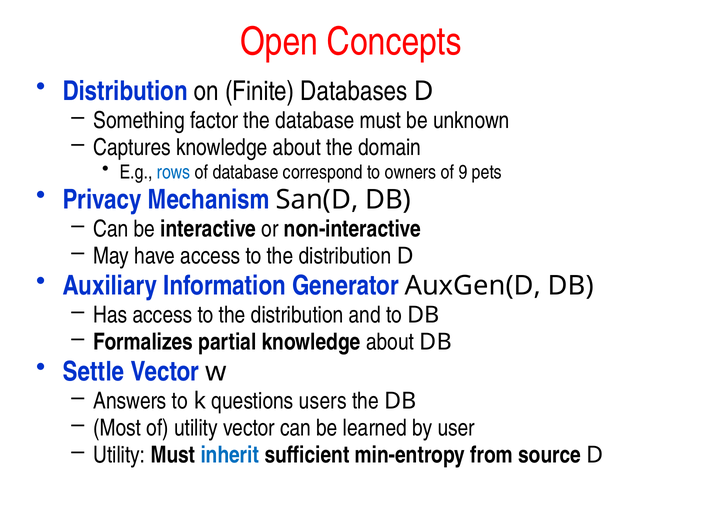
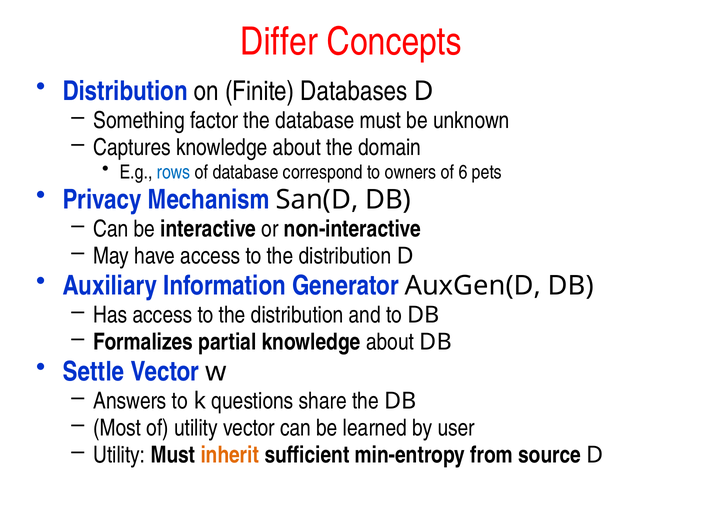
Open: Open -> Differ (279, 42)
9: 9 -> 6 (463, 173)
users: users -> share (323, 401)
inherit colour: blue -> orange (230, 456)
